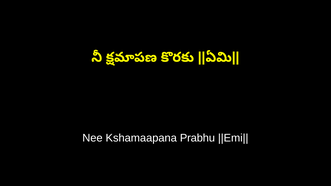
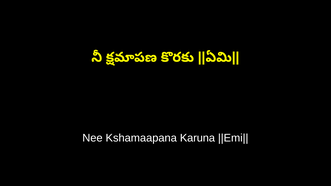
Prabhu: Prabhu -> Karuna (197, 138)
